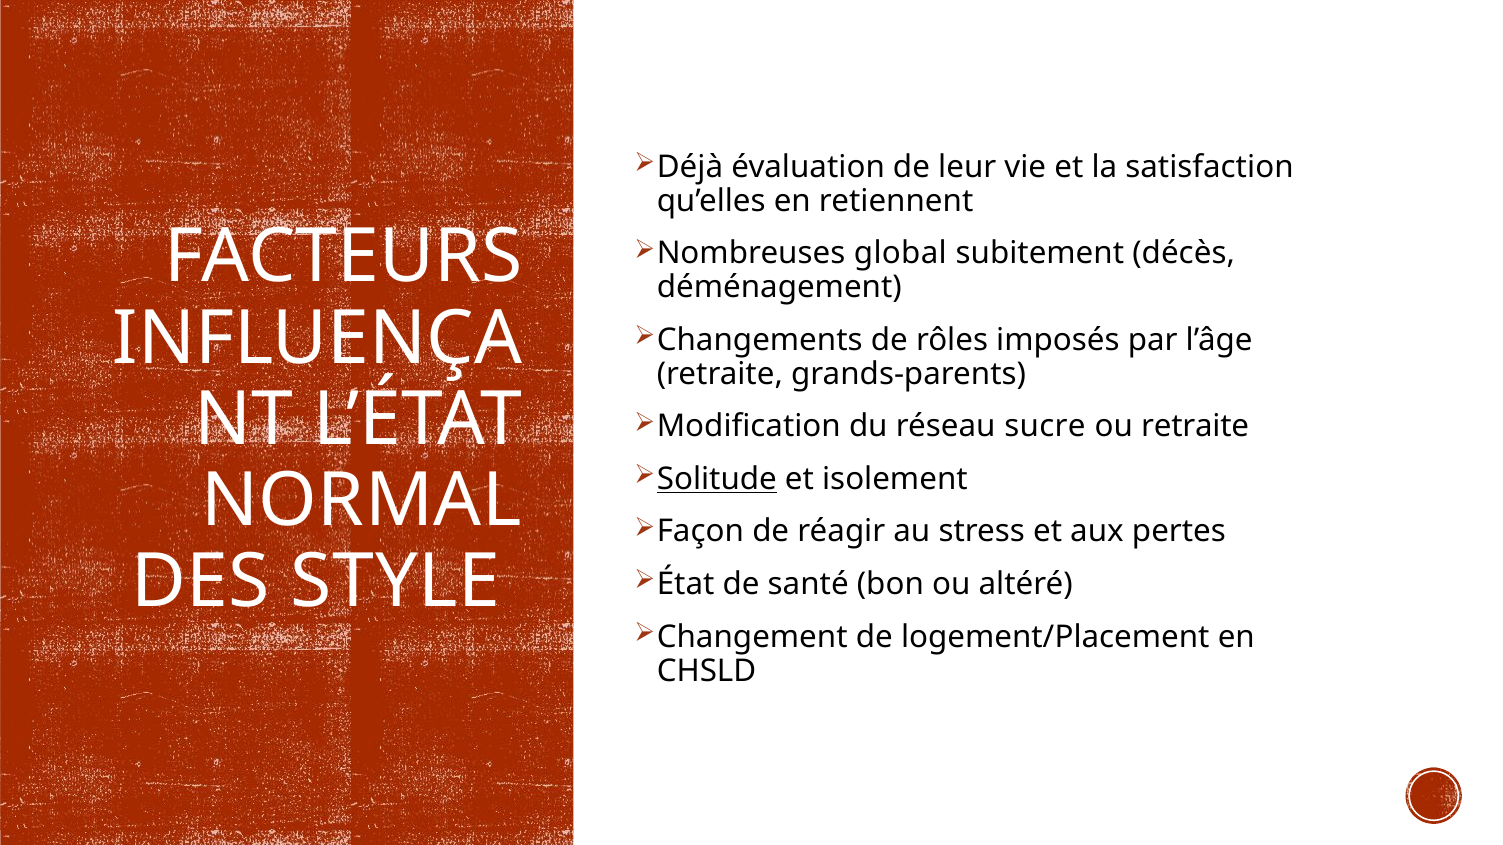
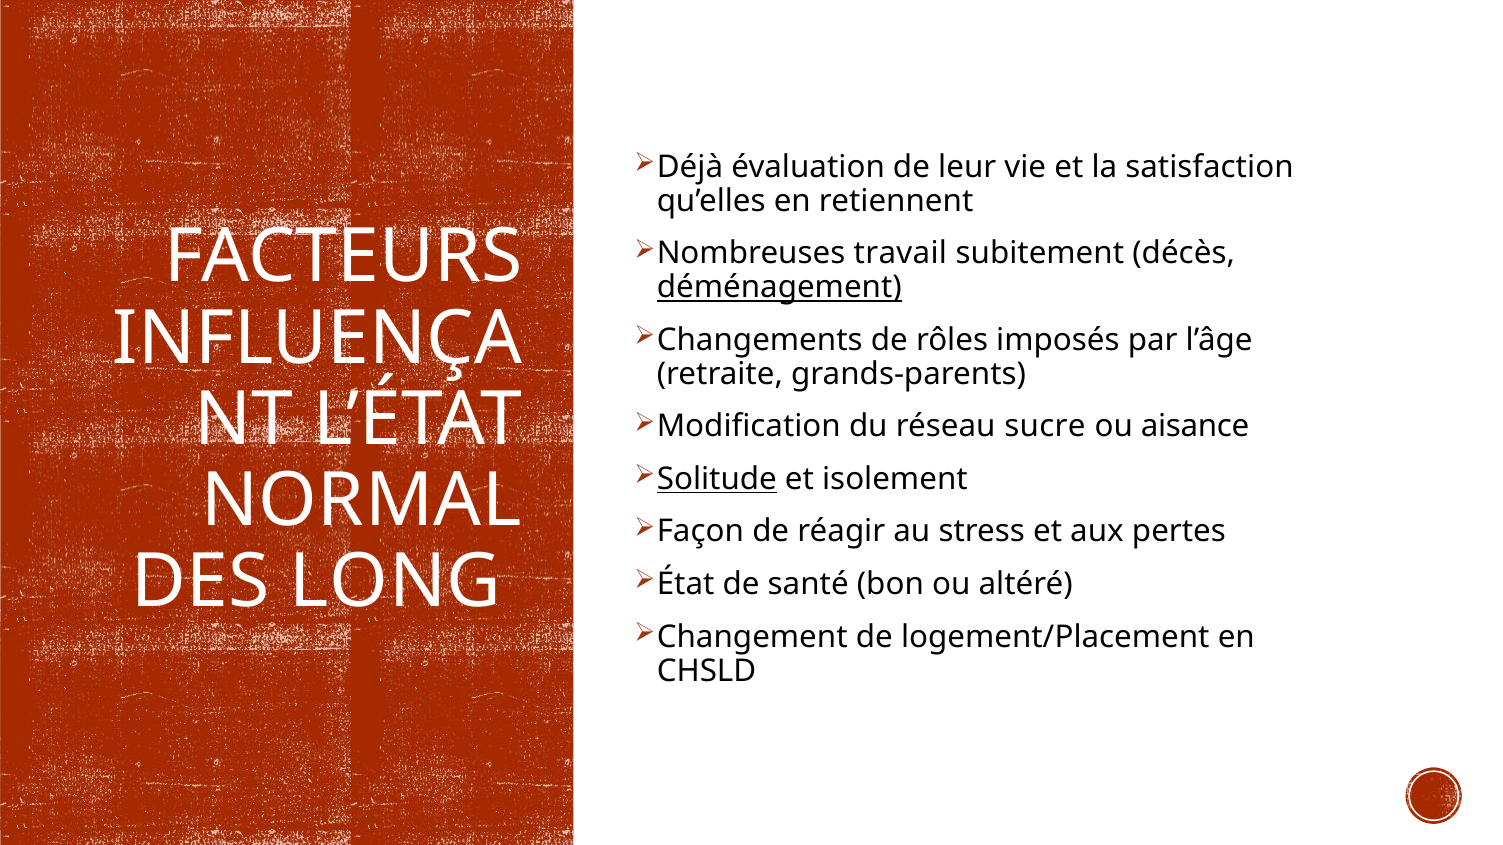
global: global -> travail (900, 254)
déménagement underline: none -> present (779, 288)
ou retraite: retraite -> aisance (1195, 427)
STYLE: STYLE -> LONG (396, 582)
